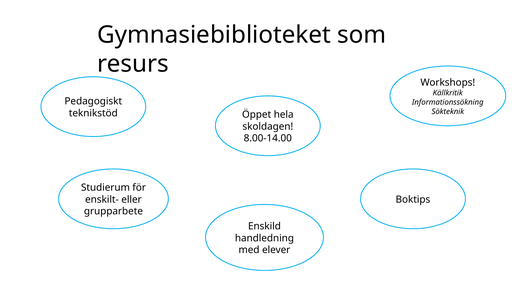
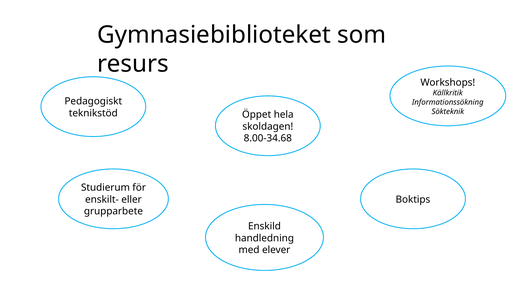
8.00-14.00: 8.00-14.00 -> 8.00-34.68 (268, 139)
